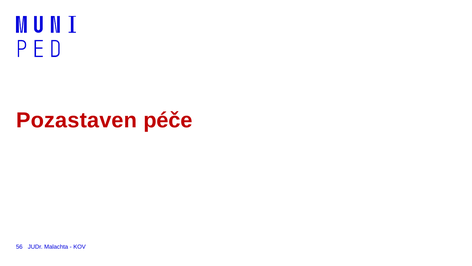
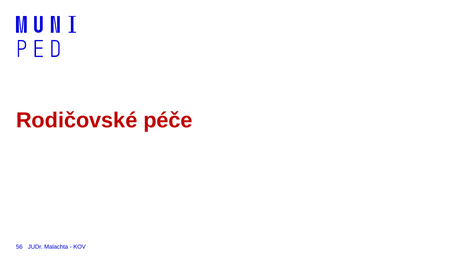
Pozastaven: Pozastaven -> Rodičovské (77, 120)
